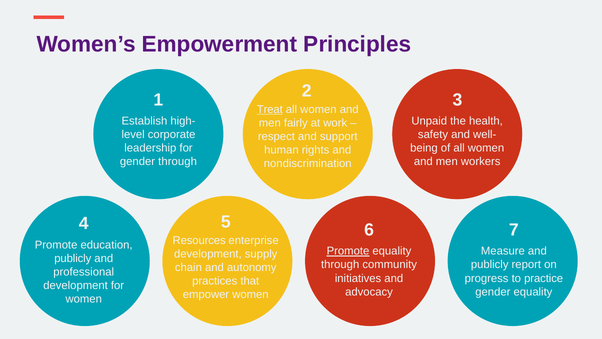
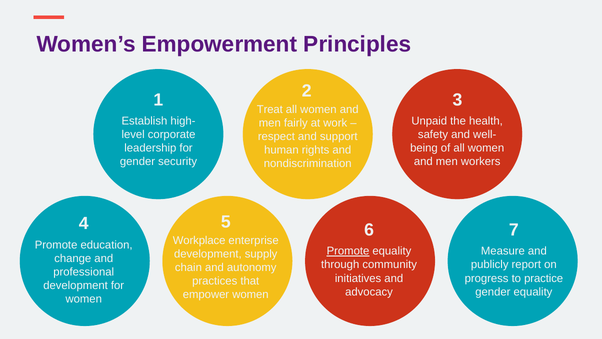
Treat underline: present -> none (270, 109)
gender through: through -> security (178, 162)
Resources: Resources -> Workplace (199, 240)
publicly: publicly -> change (73, 258)
